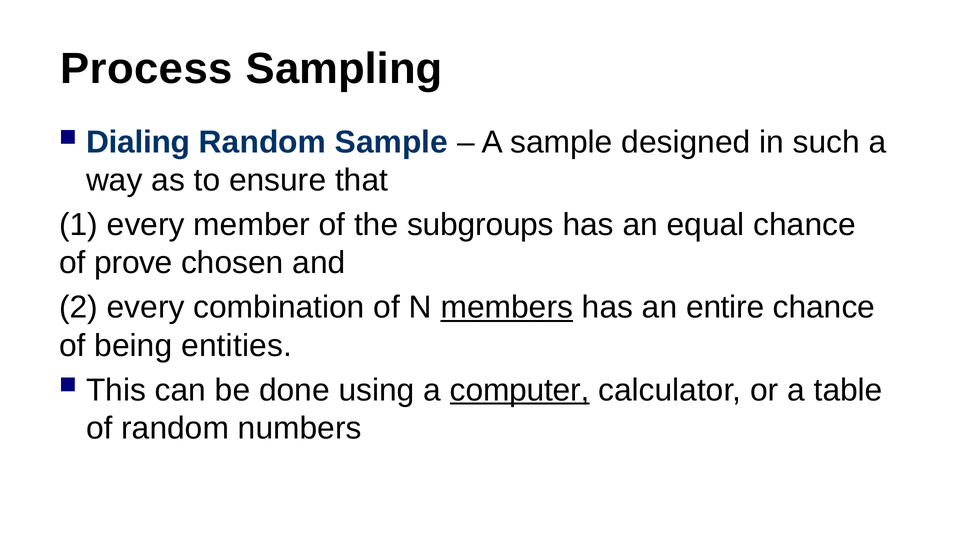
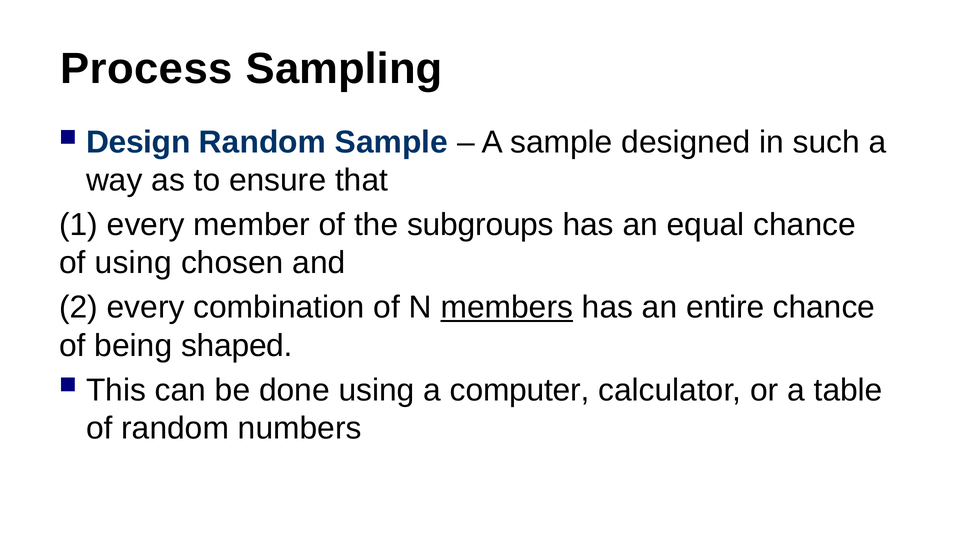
Dialing: Dialing -> Design (138, 142)
of prove: prove -> using (133, 263)
entities: entities -> shaped (237, 346)
computer underline: present -> none (520, 390)
